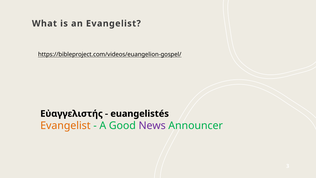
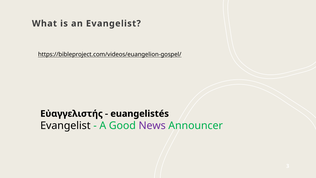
Evangelist colour: orange -> black (65, 126)
